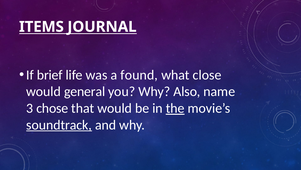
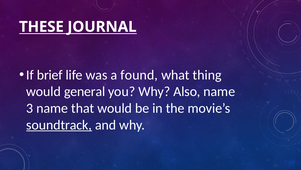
ITEMS: ITEMS -> THESE (41, 27)
close: close -> thing (207, 75)
3 chose: chose -> name (52, 108)
the underline: present -> none (175, 108)
